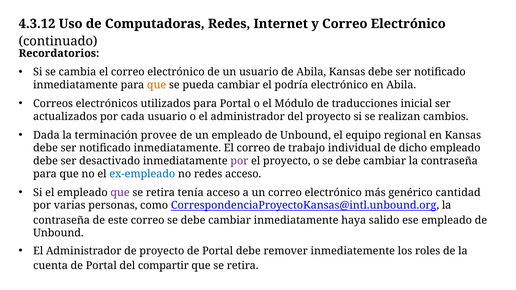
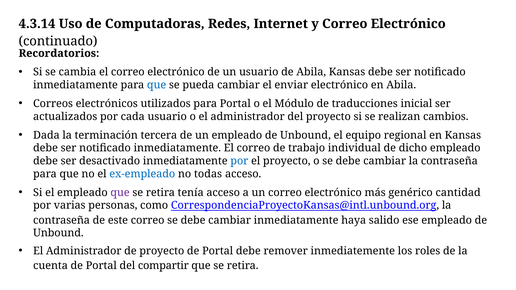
4.3.12: 4.3.12 -> 4.3.14 (37, 24)
que colour: orange -> blue (157, 85)
podría: podría -> enviar (291, 85)
provee: provee -> tercera (159, 135)
por colour: purple -> blue (239, 161)
no redes: redes -> todas (208, 174)
